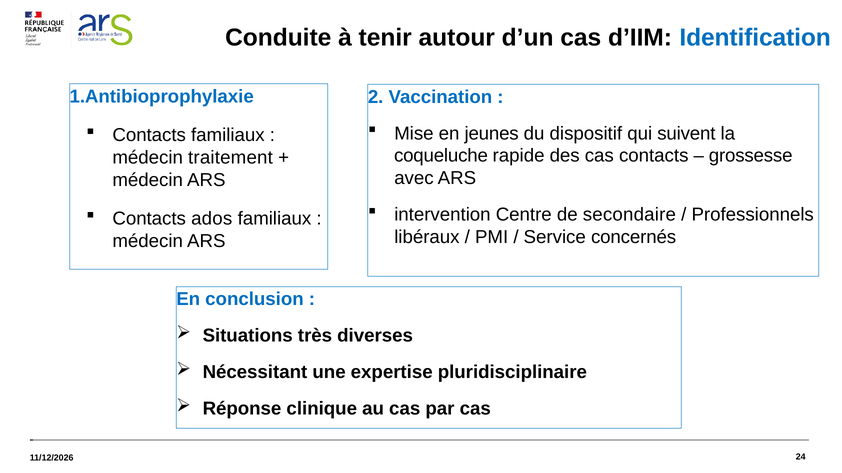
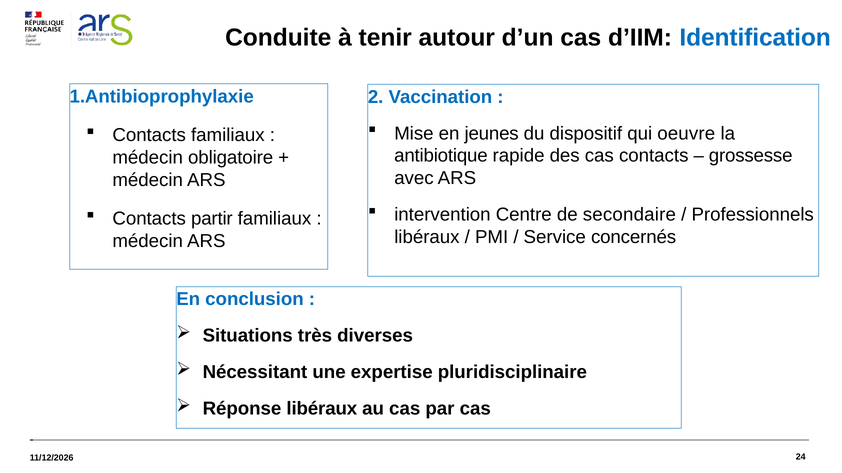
suivent: suivent -> oeuvre (686, 134)
coqueluche: coqueluche -> antibiotique (441, 156)
traitement: traitement -> obligatoire (231, 158)
ados: ados -> partir (212, 219)
Réponse clinique: clinique -> libéraux (322, 409)
